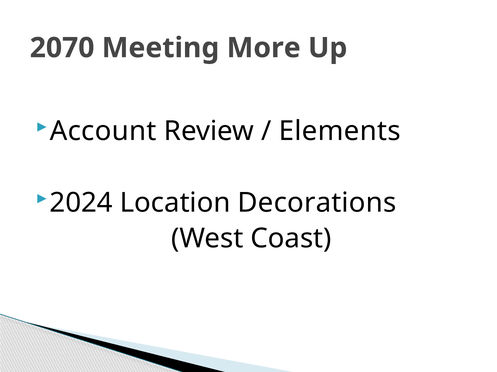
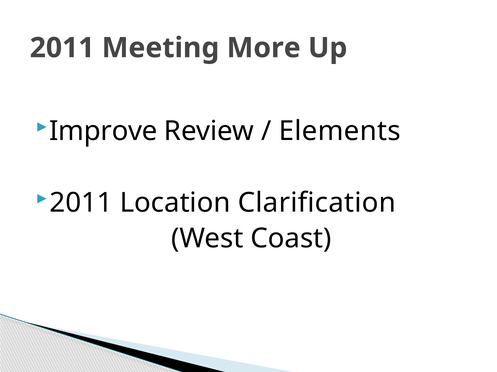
2070: 2070 -> 2011 (62, 48)
Account: Account -> Improve (103, 131)
2024: 2024 -> 2011 (81, 203)
Decorations: Decorations -> Clarification (317, 203)
